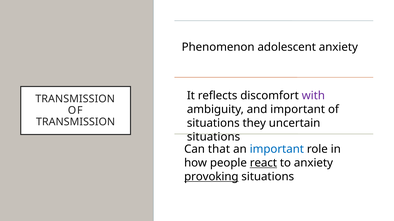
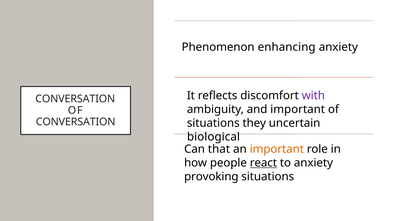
adolescent: adolescent -> enhancing (287, 47)
TRANSMISSION: TRANSMISSION -> CONVERSATION (75, 99)
TRANSMISSION: TRANSMISSION -> CONVERSATION (76, 122)
situations: situations -> biological (213, 137)
important colour: blue -> orange (277, 149)
provoking underline: present -> none (211, 177)
